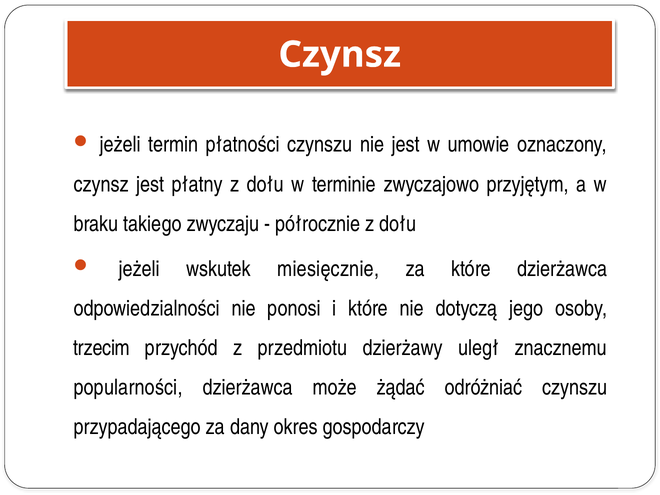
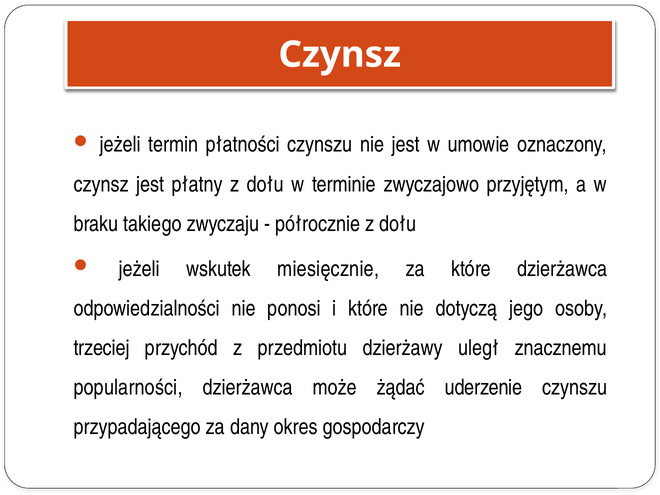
trzecim: trzecim -> trzeciej (102, 348)
odróżniać: odróżniać -> uderzenie (484, 388)
